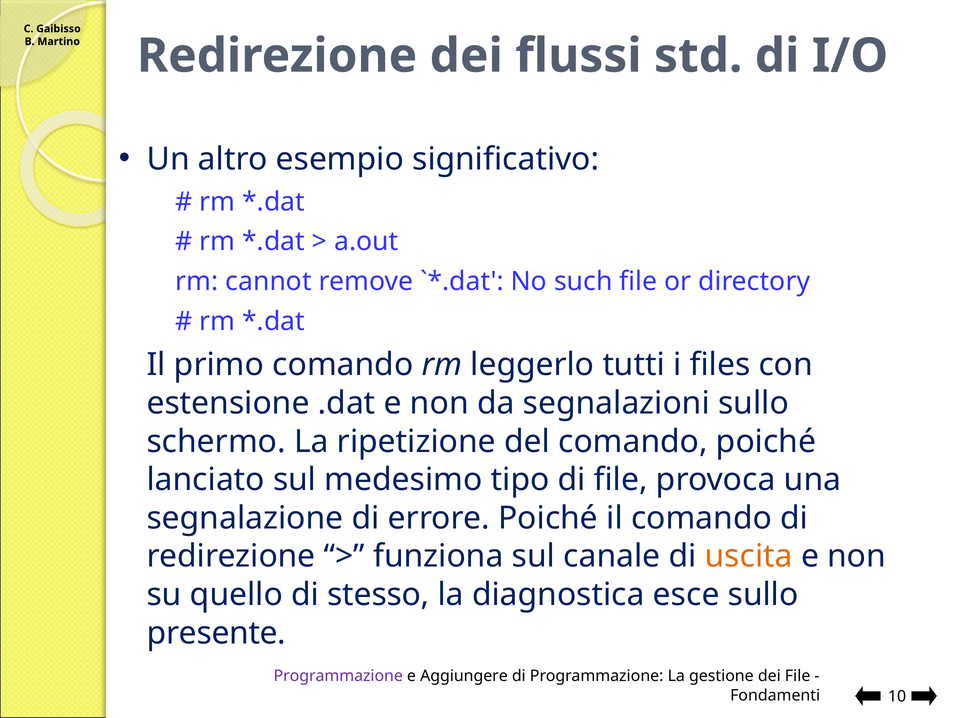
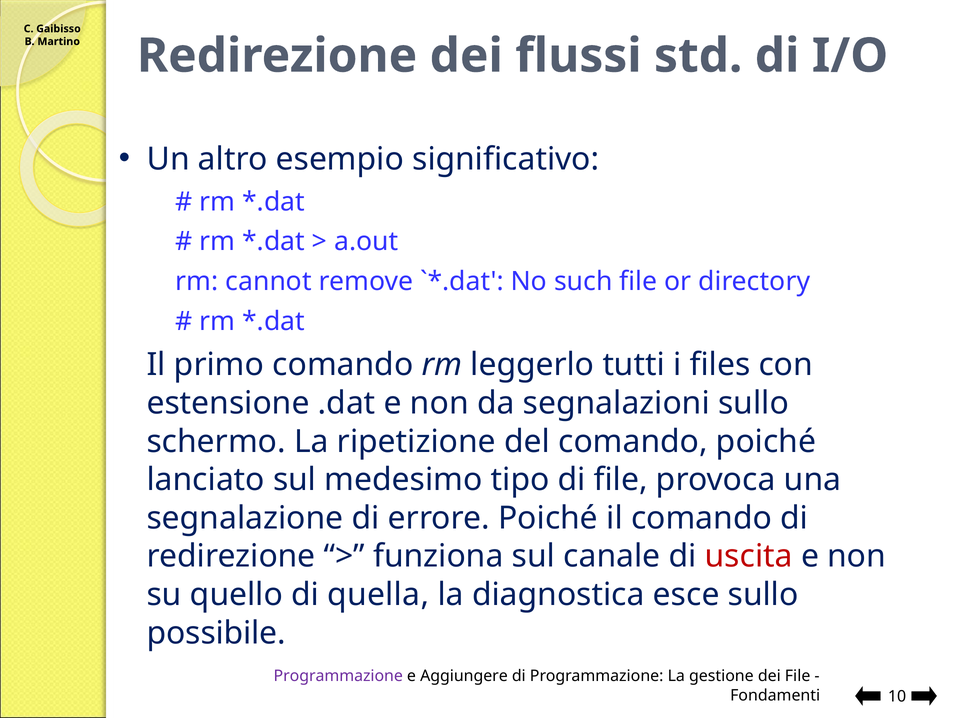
uscita colour: orange -> red (749, 556)
stesso: stesso -> quella (378, 594)
presente: presente -> possibile (216, 633)
